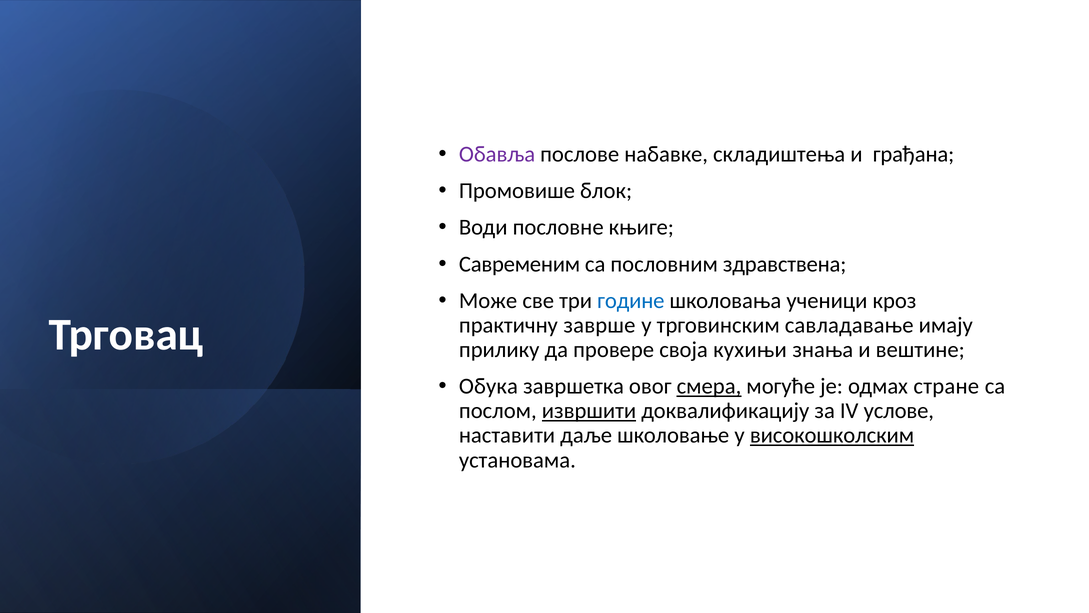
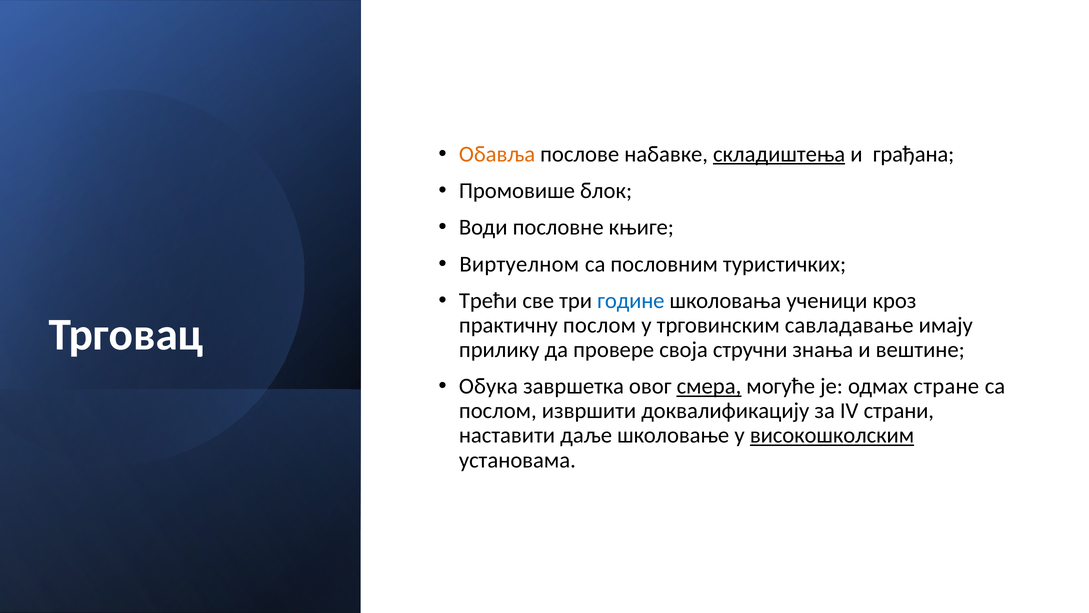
Обавља colour: purple -> orange (497, 154)
складиштења underline: none -> present (779, 154)
Савременим: Савременим -> Виртуелном (519, 264)
здравствена: здравствена -> туристичких (785, 264)
Може: Може -> Трећи (488, 300)
практичну заврше: заврше -> послом (599, 325)
кухињи: кухињи -> стручни (750, 350)
извршити underline: present -> none (589, 411)
услове: услове -> страни (899, 411)
